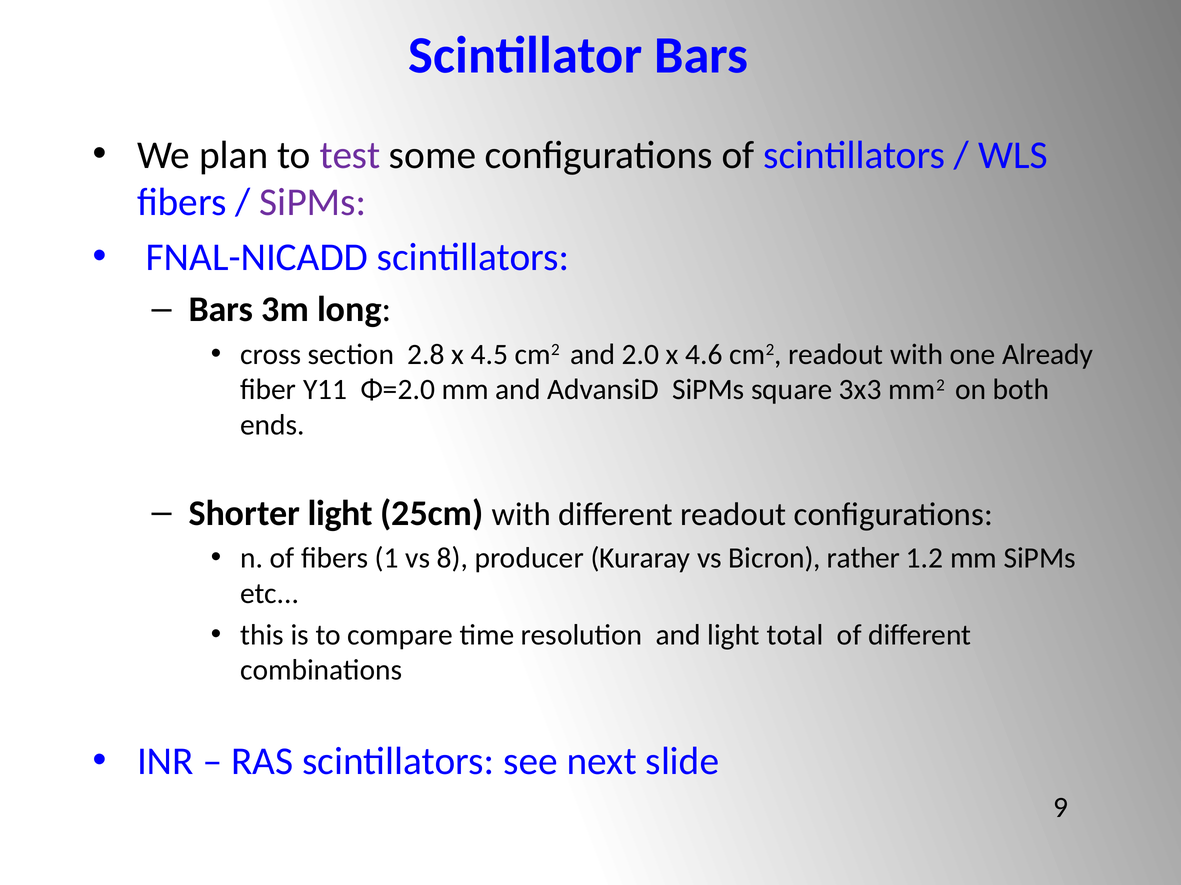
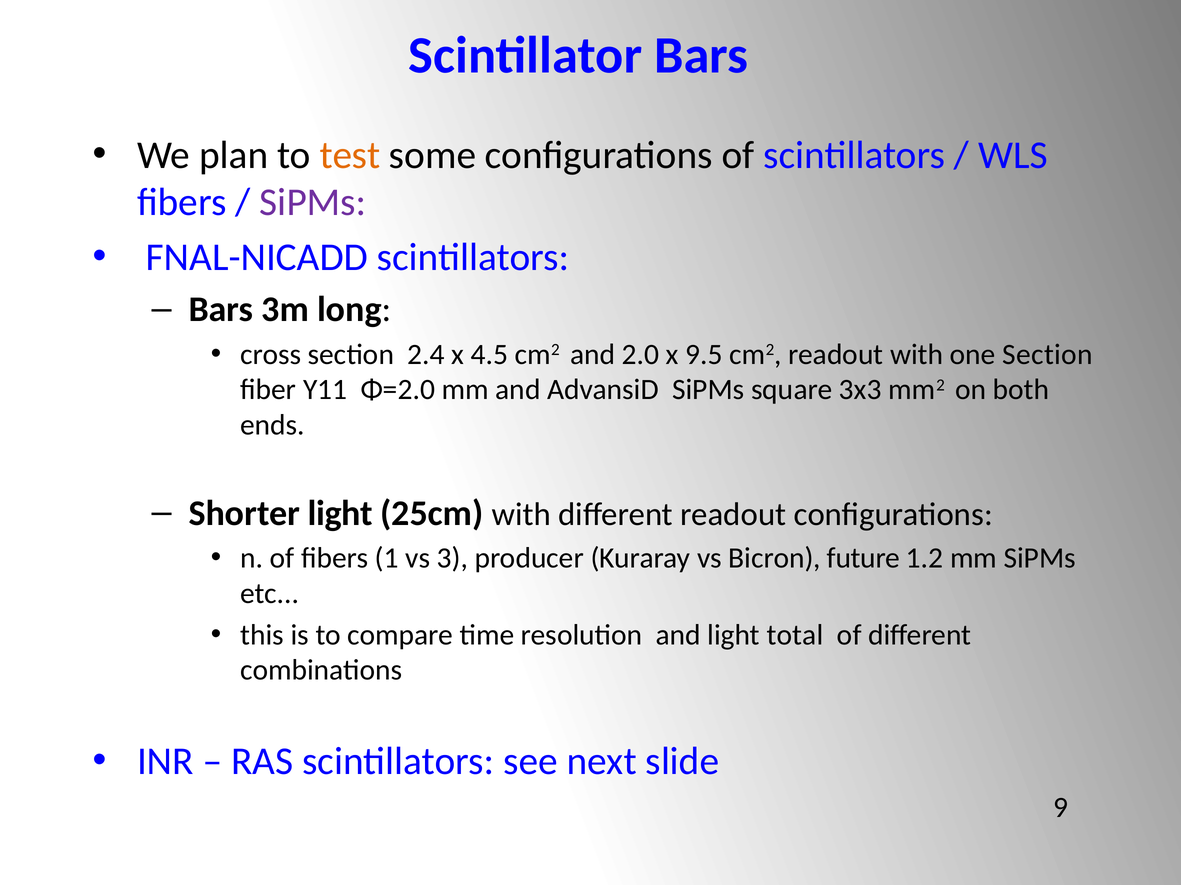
test colour: purple -> orange (350, 155)
2.8: 2.8 -> 2.4 (426, 355)
4.6: 4.6 -> 9.5 (704, 355)
one Already: Already -> Section (1048, 355)
8: 8 -> 3 (452, 559)
rather: rather -> future (863, 559)
